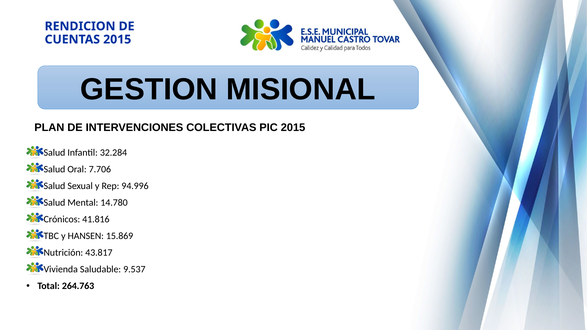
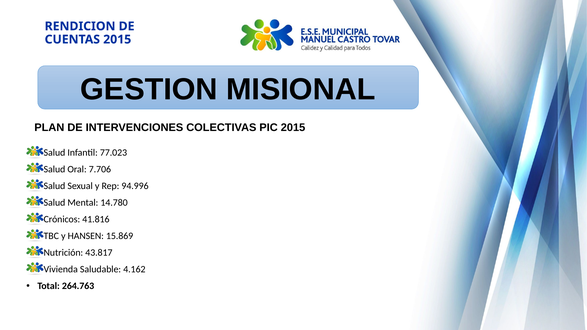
32.284: 32.284 -> 77.023 (113, 153)
9.537: 9.537 -> 4.162 (134, 269)
